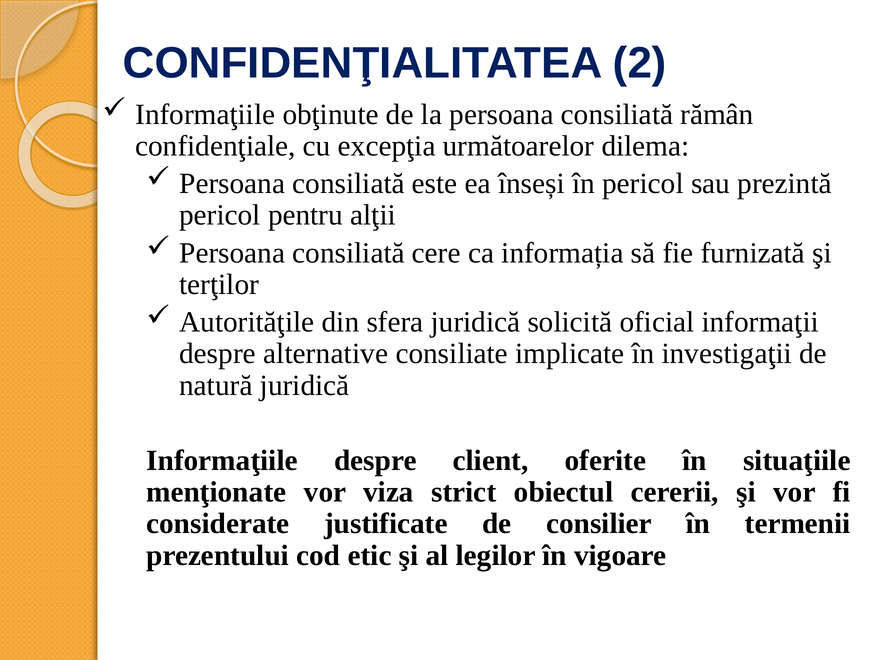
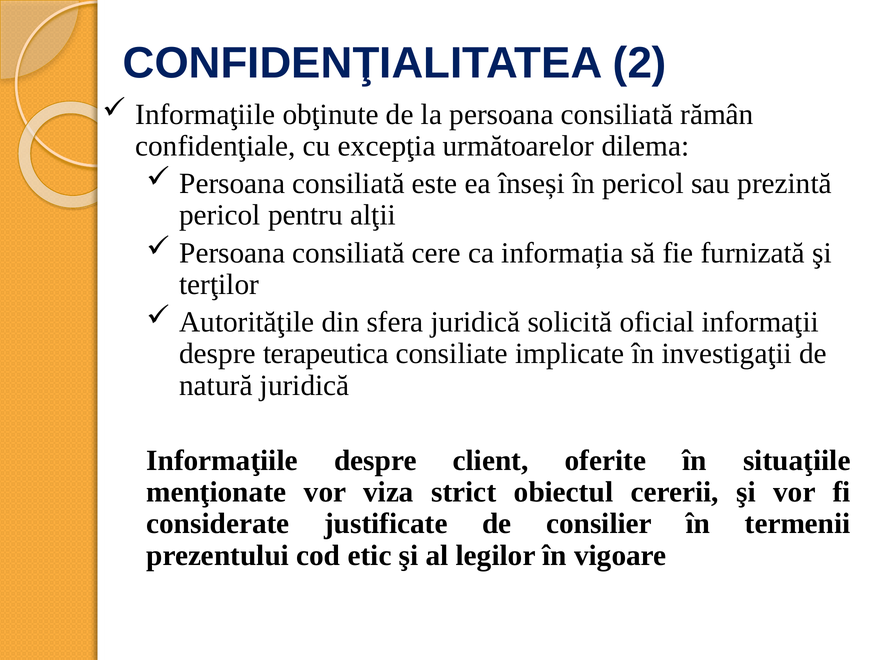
alternative: alternative -> terapeutica (326, 354)
